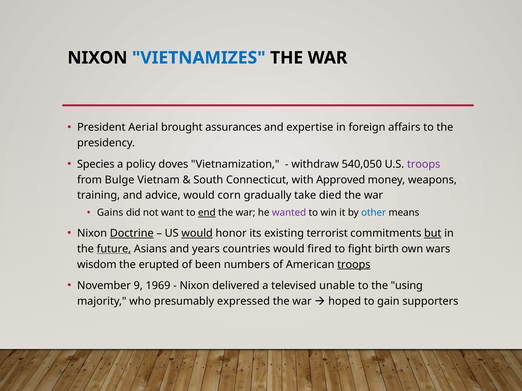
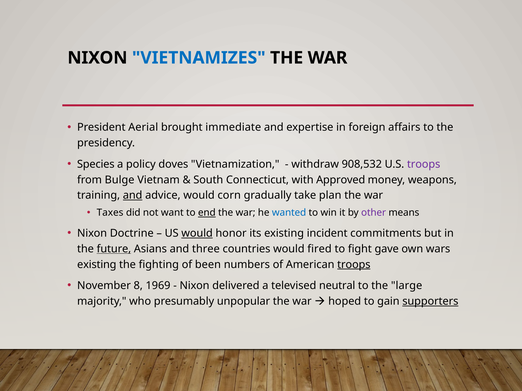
assurances: assurances -> immediate (233, 128)
540,050: 540,050 -> 908,532 (362, 164)
and underline: none -> present (133, 196)
died: died -> plan (330, 196)
Gains: Gains -> Taxes (110, 213)
wanted colour: purple -> blue (289, 213)
other colour: blue -> purple (374, 213)
Doctrine underline: present -> none (132, 233)
terrorist: terrorist -> incident (327, 233)
but underline: present -> none (433, 233)
years: years -> three (206, 249)
birth: birth -> gave (387, 249)
wisdom: wisdom -> existing (97, 265)
erupted: erupted -> fighting (159, 265)
9: 9 -> 8 (138, 286)
unable: unable -> neutral (337, 286)
using: using -> large (407, 286)
expressed: expressed -> unpopular (244, 302)
supporters underline: none -> present (430, 302)
